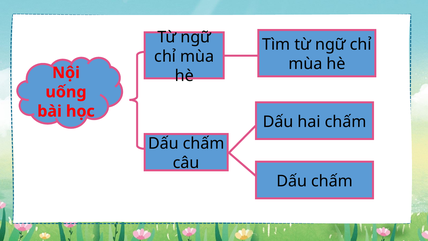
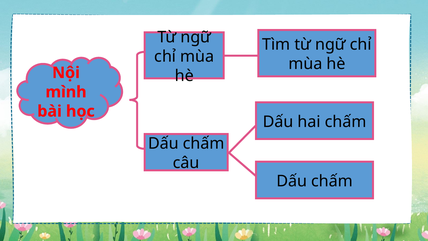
uống: uống -> mình (66, 92)
